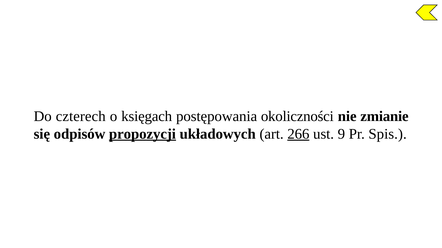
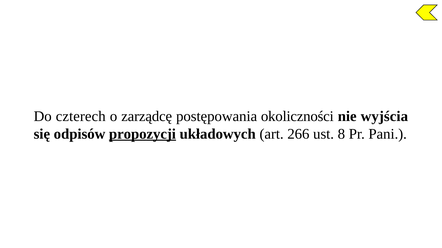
księgach: księgach -> zarządcę (147, 116)
zmianie: zmianie -> wyjścia (384, 116)
266 underline: present -> none (298, 134)
9: 9 -> 8 (341, 134)
Spis: Spis -> Pani (388, 134)
